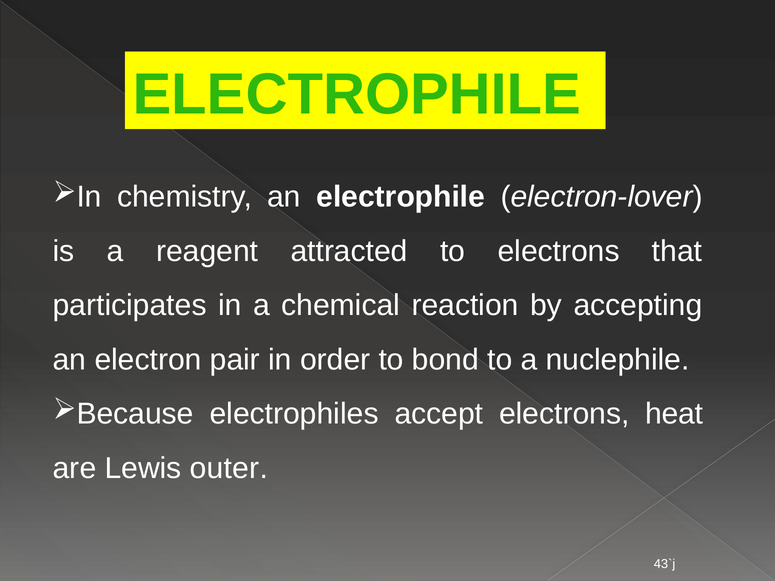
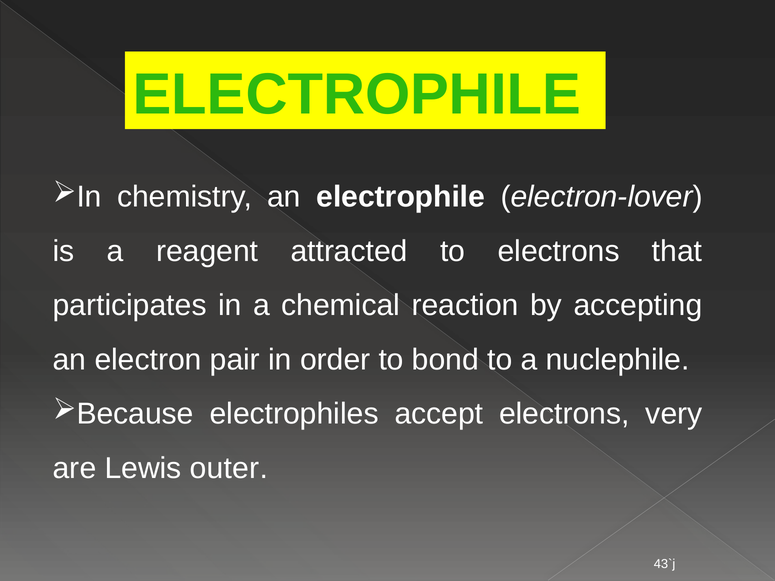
heat: heat -> very (674, 414)
